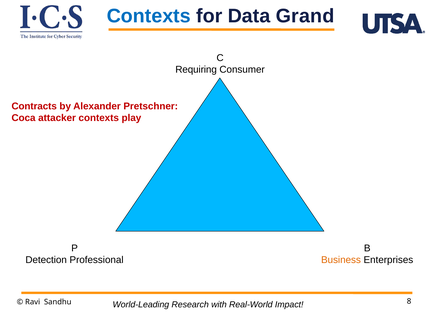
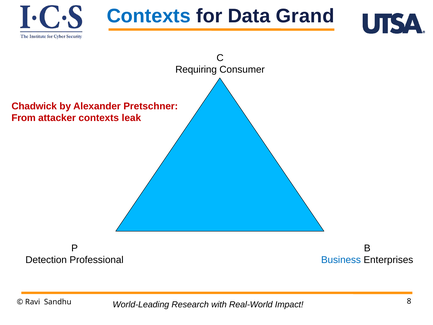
Contracts: Contracts -> Chadwick (34, 106)
Coca: Coca -> From (24, 118)
play: play -> leak (131, 118)
Business colour: orange -> blue (341, 260)
